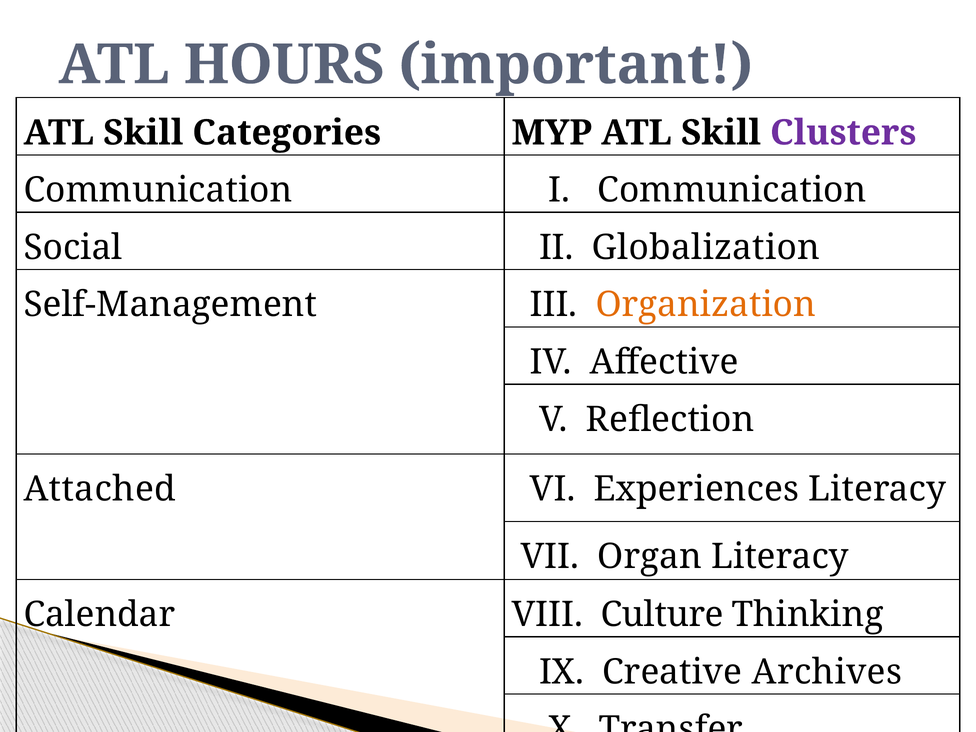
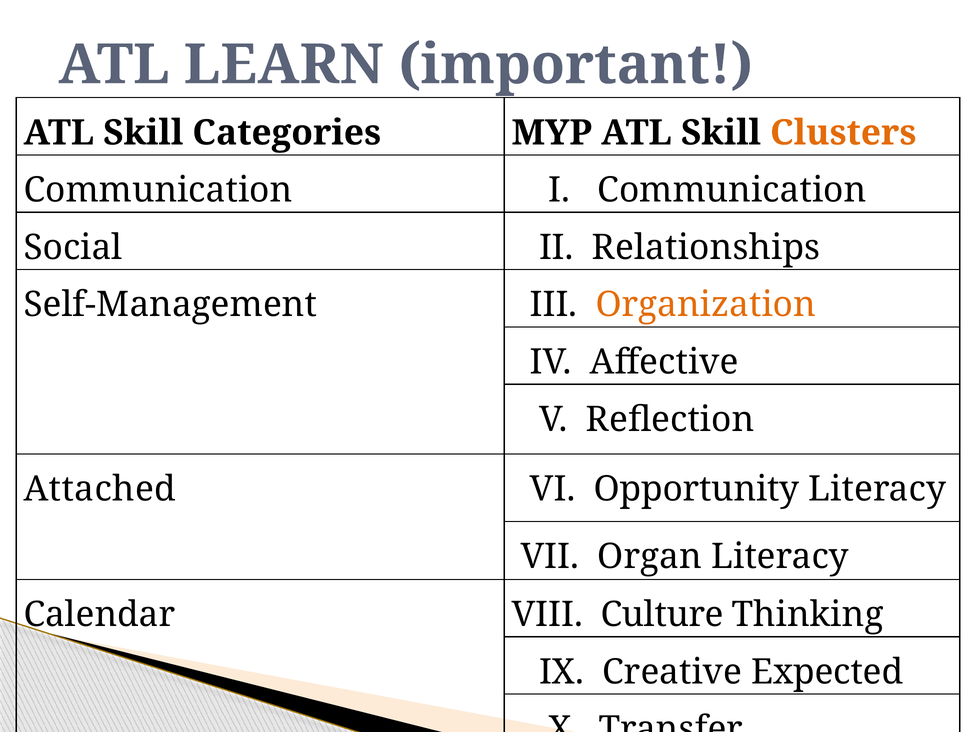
HOURS: HOURS -> LEARN (284, 65)
Clusters colour: purple -> orange (843, 133)
Globalization: Globalization -> Relationships (706, 248)
Experiences: Experiences -> Opportunity (697, 489)
Archives: Archives -> Expected (827, 672)
